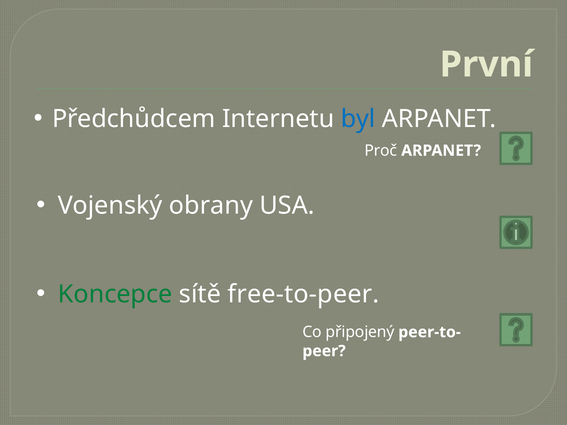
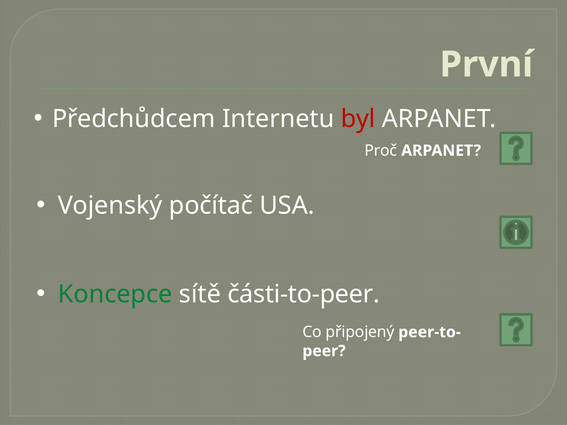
byl colour: blue -> red (358, 119)
obrany: obrany -> počítač (211, 206)
free-to-peer: free-to-peer -> části-to-peer (304, 294)
